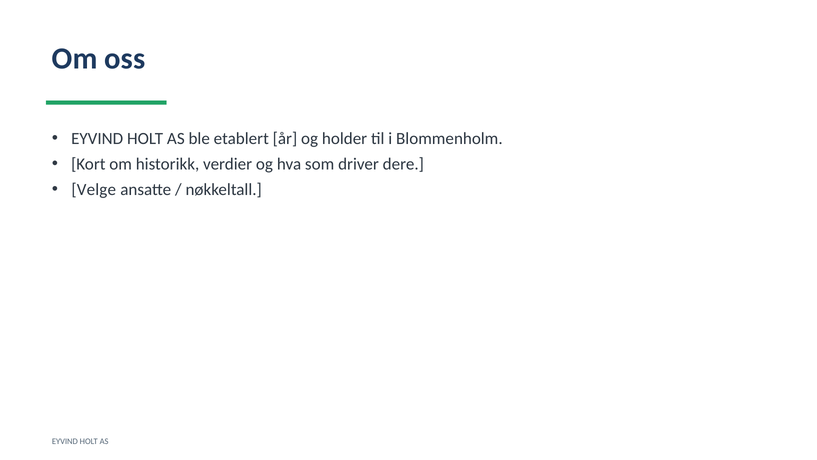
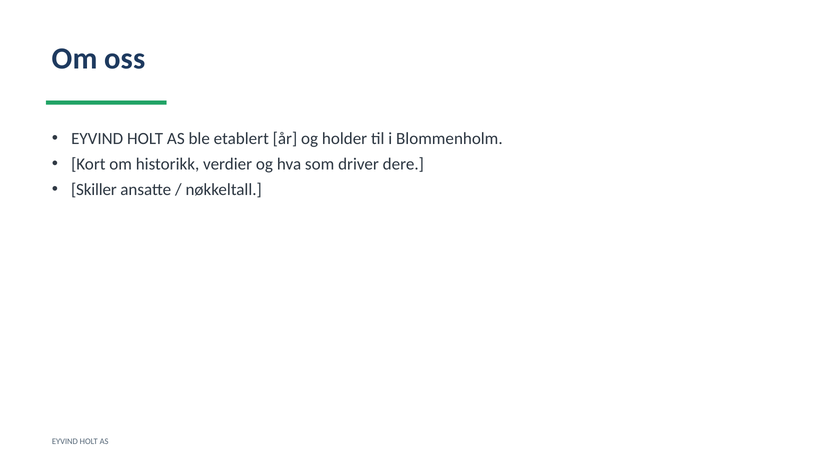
Velge: Velge -> Skiller (94, 189)
